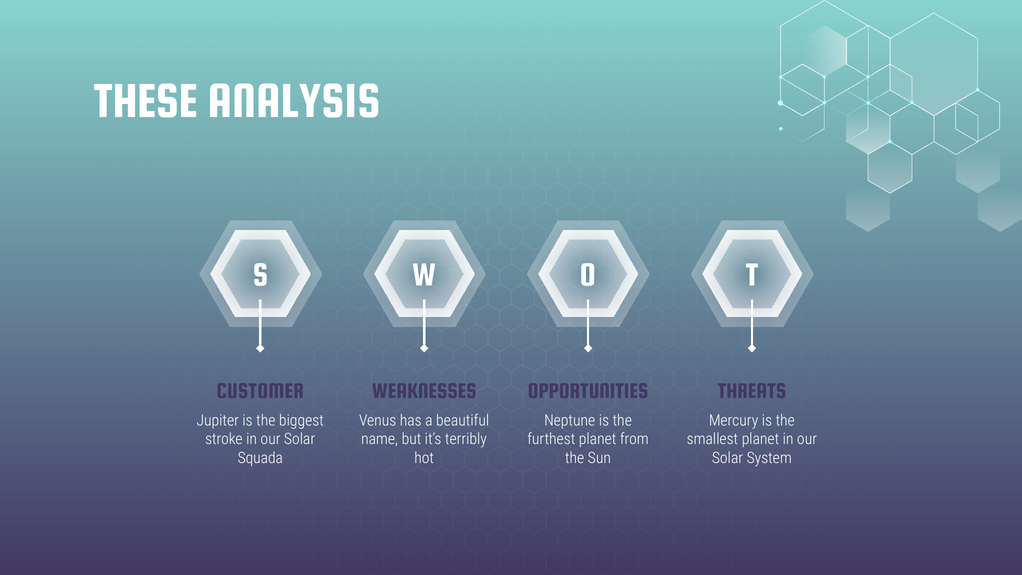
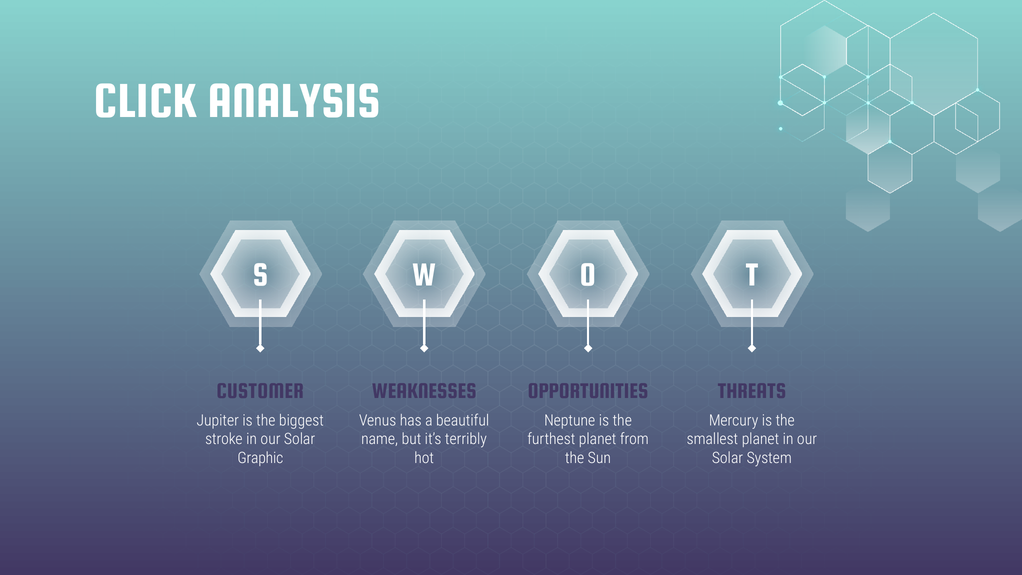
THESE: THESE -> CLICK (146, 100)
Squada: Squada -> Graphic (260, 458)
